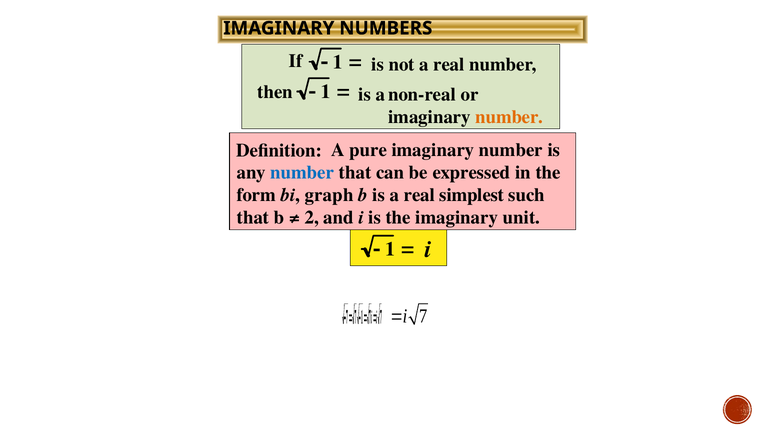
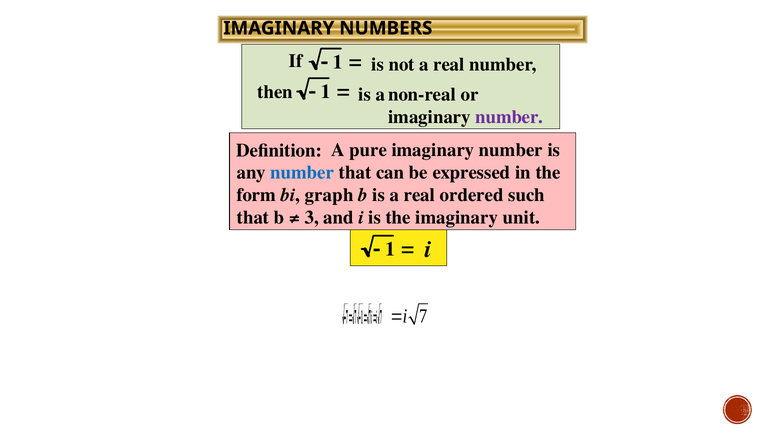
number colour: orange -> purple (509, 117)
simplest: simplest -> ordered (472, 195)
2: 2 -> 3 (312, 218)
